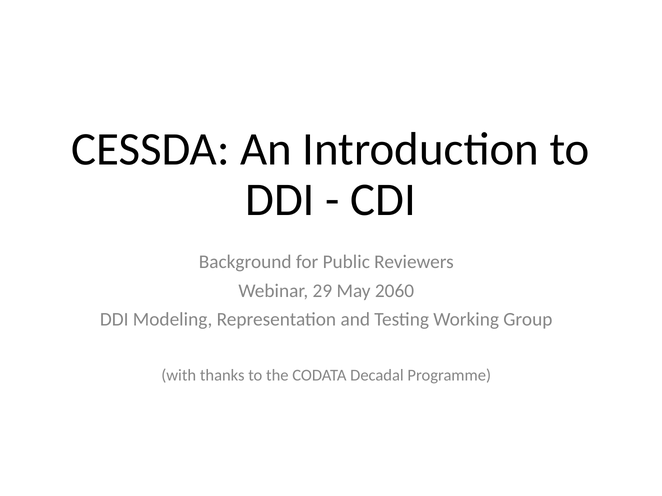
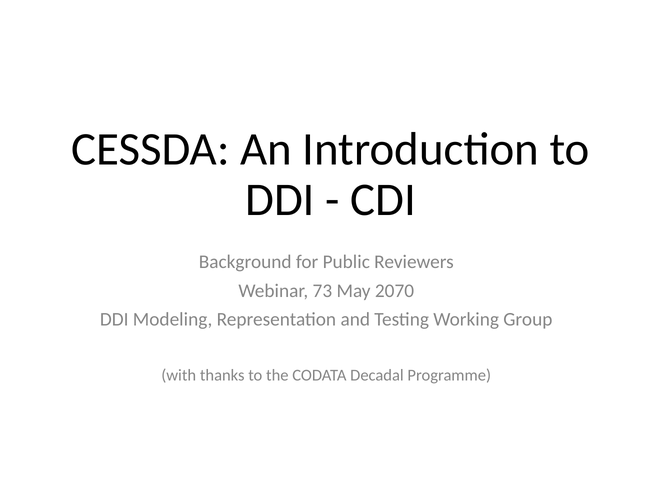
29: 29 -> 73 (322, 291)
2060: 2060 -> 2070 (395, 291)
